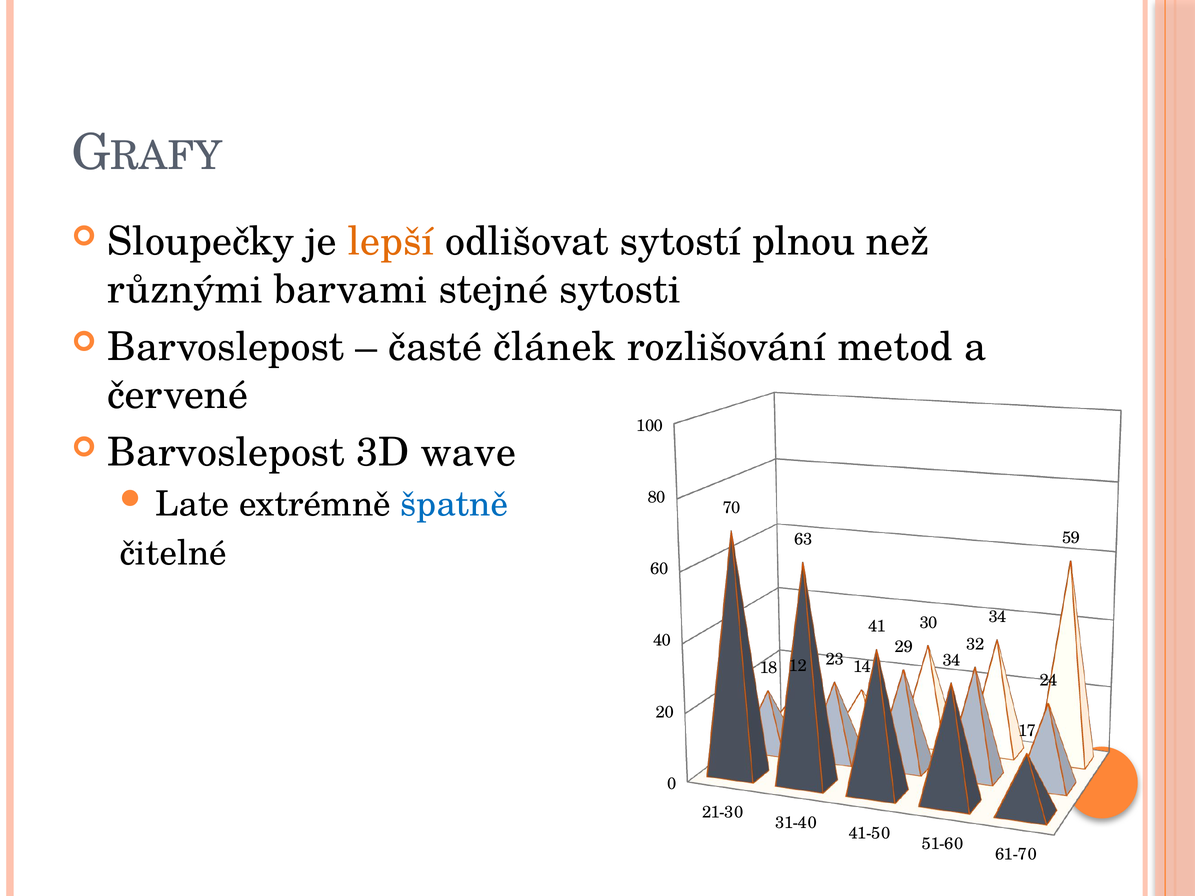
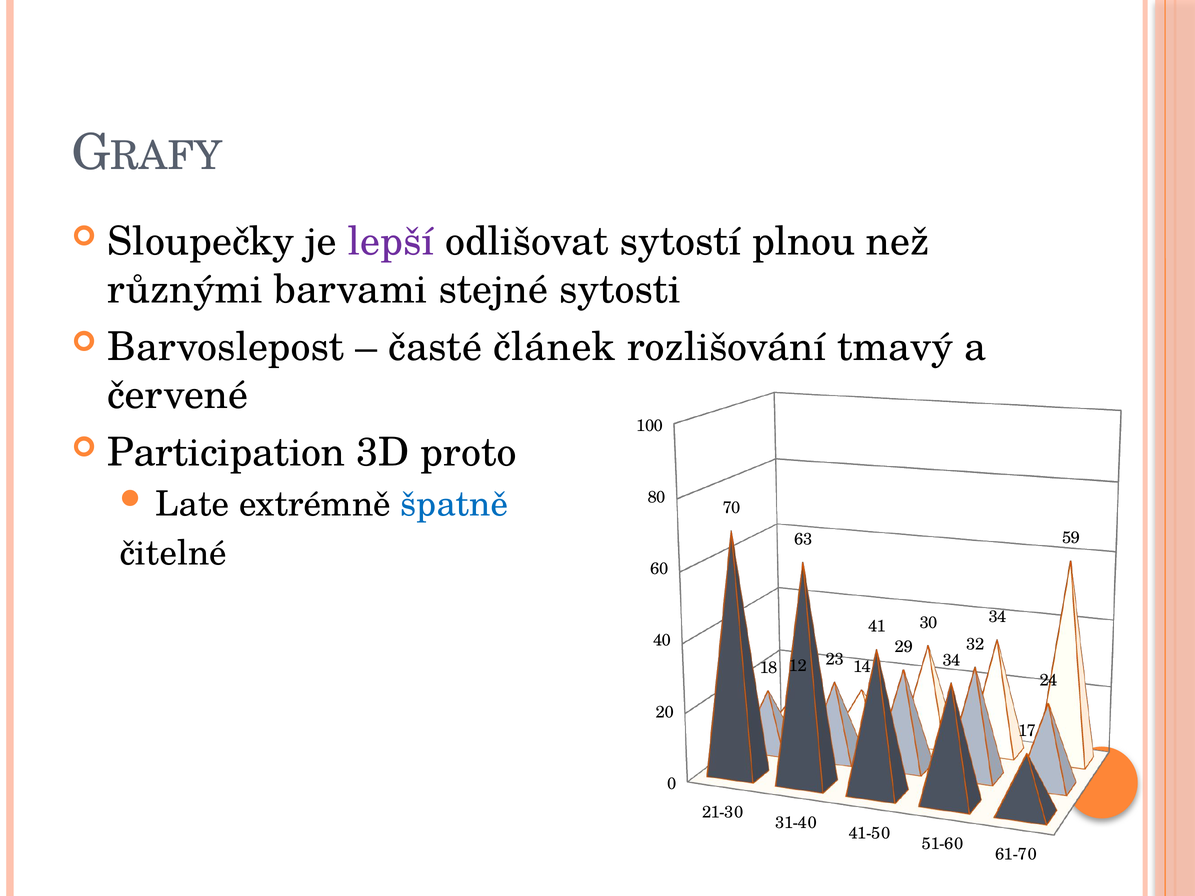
lepší colour: orange -> purple (391, 242)
metod: metod -> tmavý (895, 347)
Barvoslepost: Barvoslepost -> Participation (226, 453)
wave: wave -> proto (468, 453)
